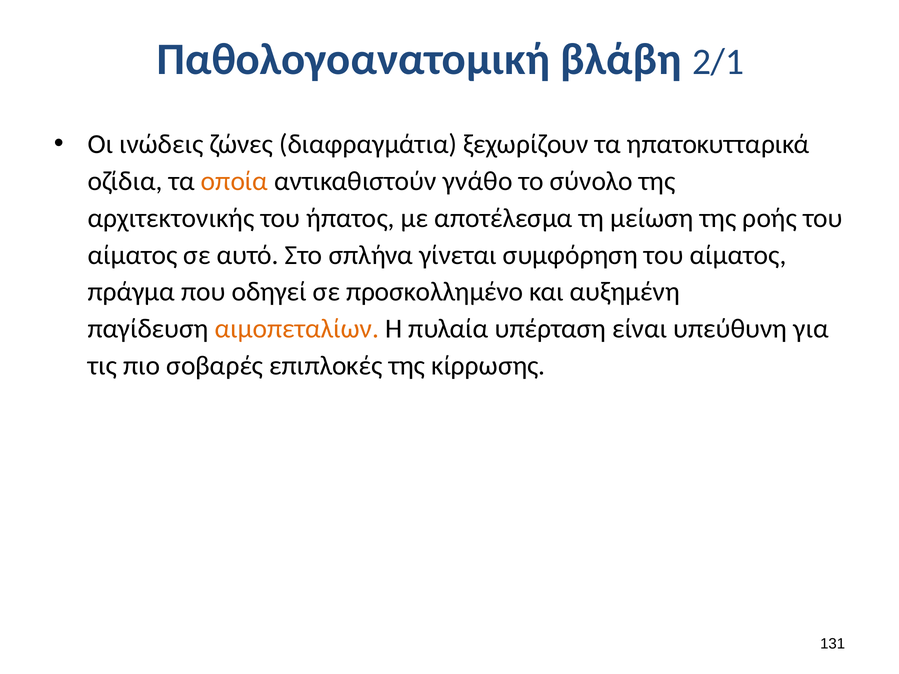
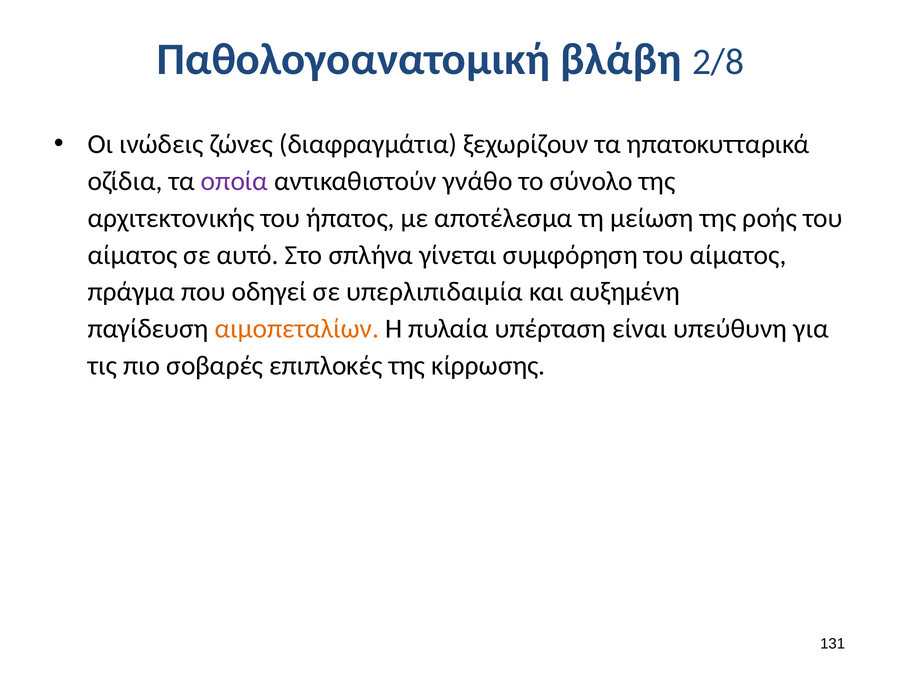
2/1: 2/1 -> 2/8 (718, 62)
οποία colour: orange -> purple (235, 181)
προσκολλημένο: προσκολλημένο -> υπερλιπιδαιμία (435, 292)
